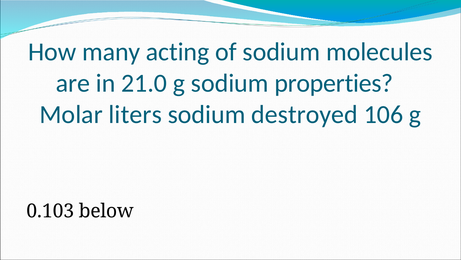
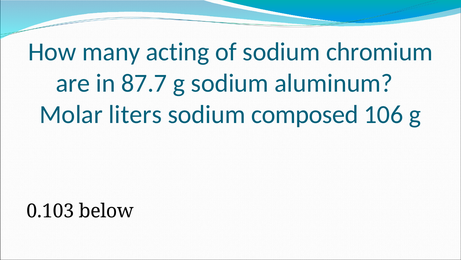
molecules: molecules -> chromium (379, 52)
21.0: 21.0 -> 87.7 (144, 83)
properties: properties -> aluminum (334, 83)
destroyed: destroyed -> composed (305, 114)
